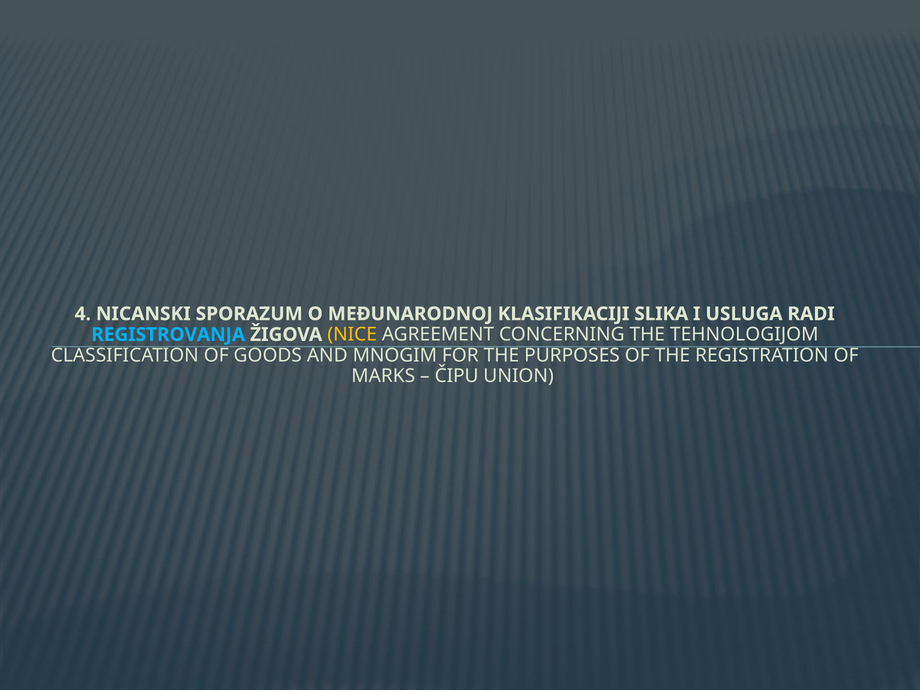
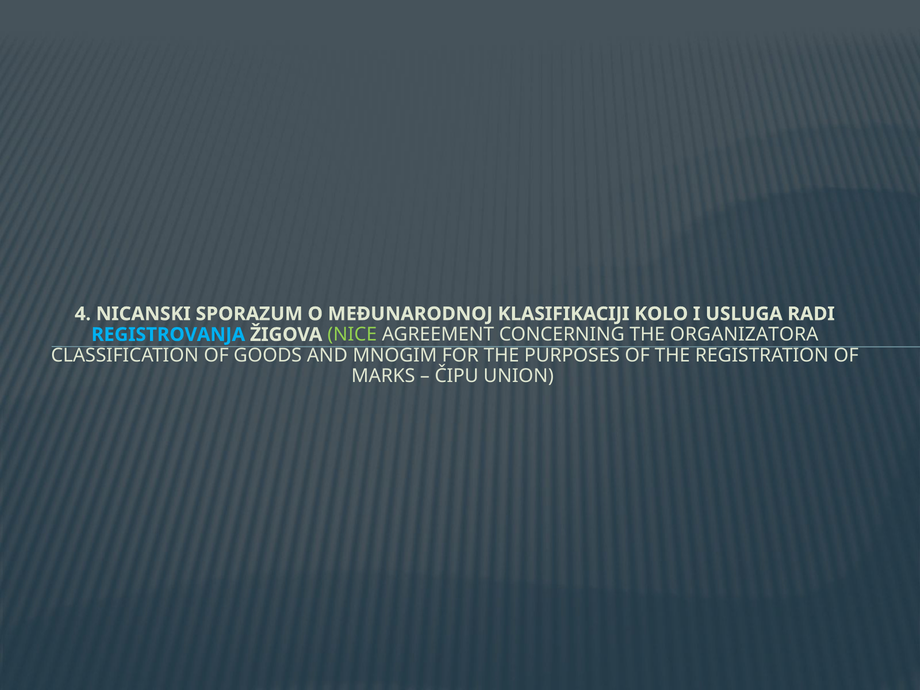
SLIKA: SLIKA -> KOLO (661, 314)
NICE colour: yellow -> light green (352, 335)
TEHNOLOGIJOM: TEHNOLOGIJOM -> ORGANIZATORA (744, 335)
